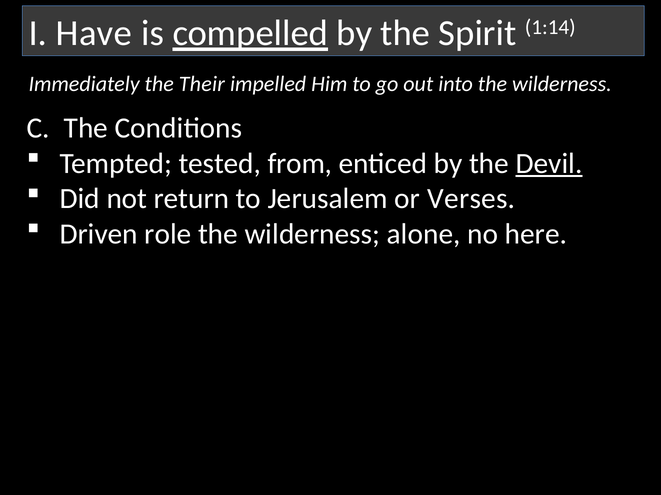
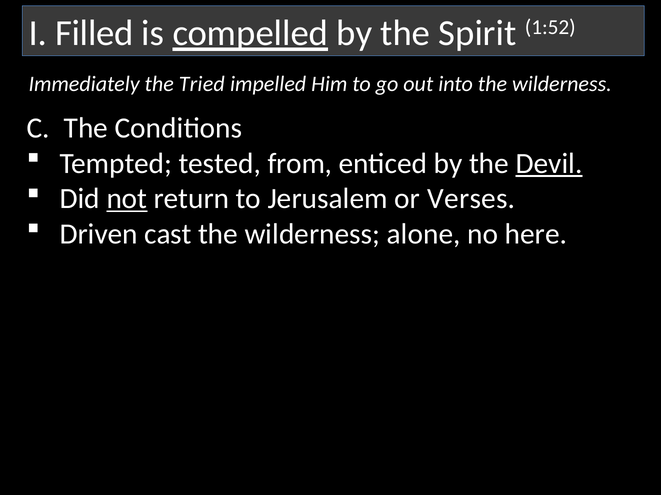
Have: Have -> Filled (94, 33)
1:14: 1:14 -> 1:52 (550, 27)
Their: Their -> Tried (202, 84)
not underline: none -> present (127, 199)
role: role -> cast (168, 234)
